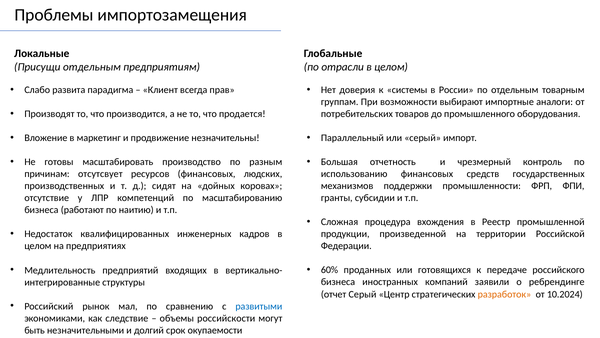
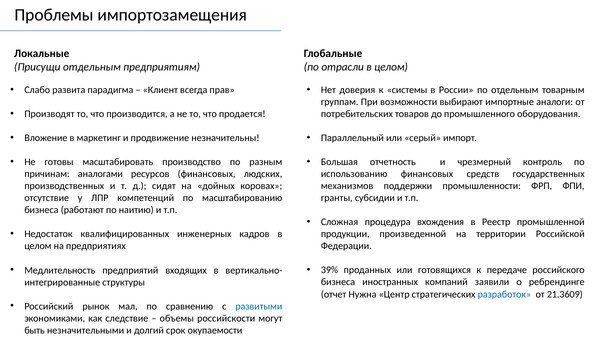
отсутсвует: отсутсвует -> аналогами (100, 174)
60%: 60% -> 39% (330, 270)
отчет Серый: Серый -> Нужна (363, 294)
разработок colour: orange -> blue (504, 294)
10.2024: 10.2024 -> 21.3609 (565, 294)
